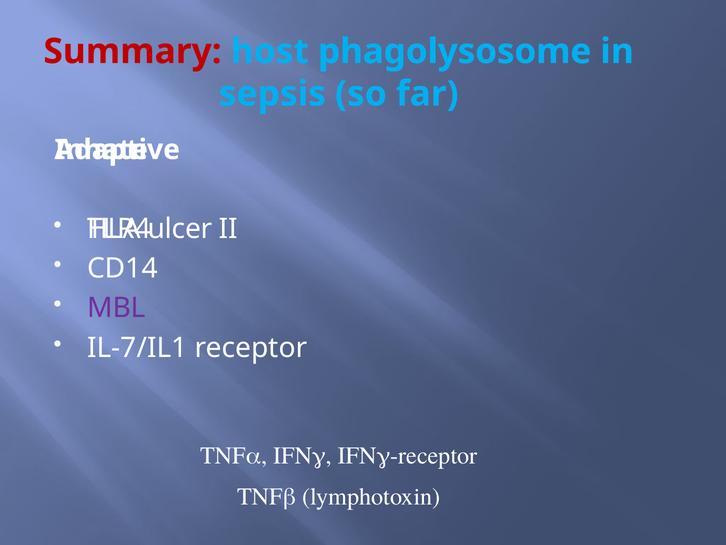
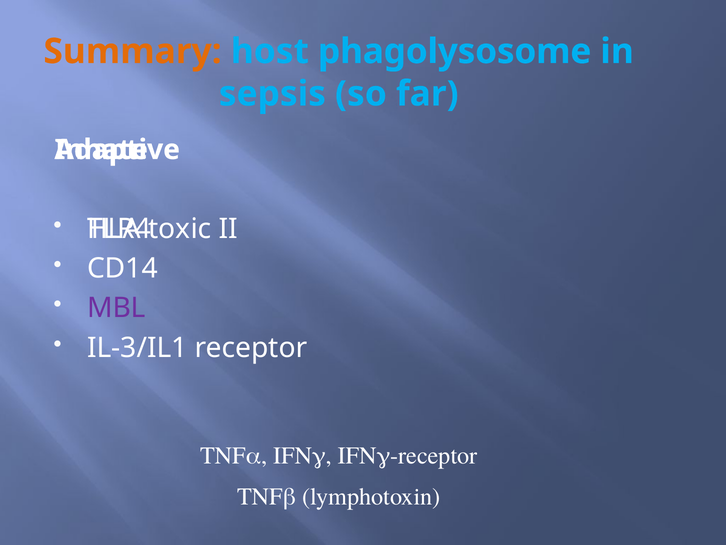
Summary colour: red -> orange (133, 51)
ulcer: ulcer -> toxic (180, 229)
IL-7/IL1: IL-7/IL1 -> IL-3/IL1 (137, 347)
